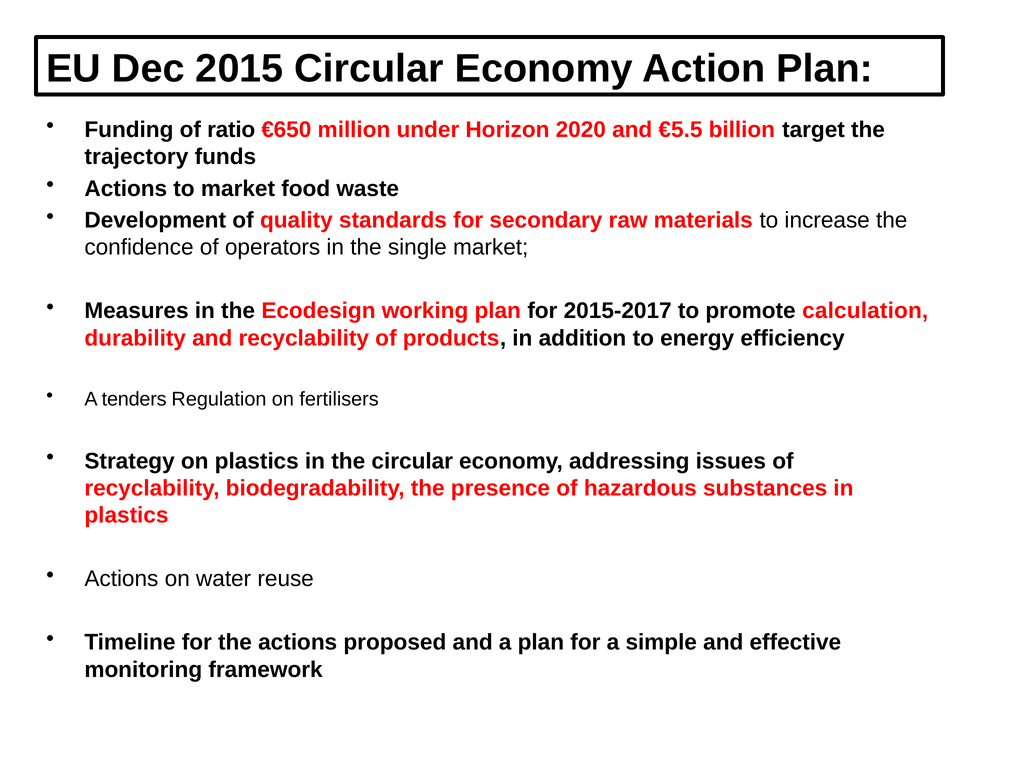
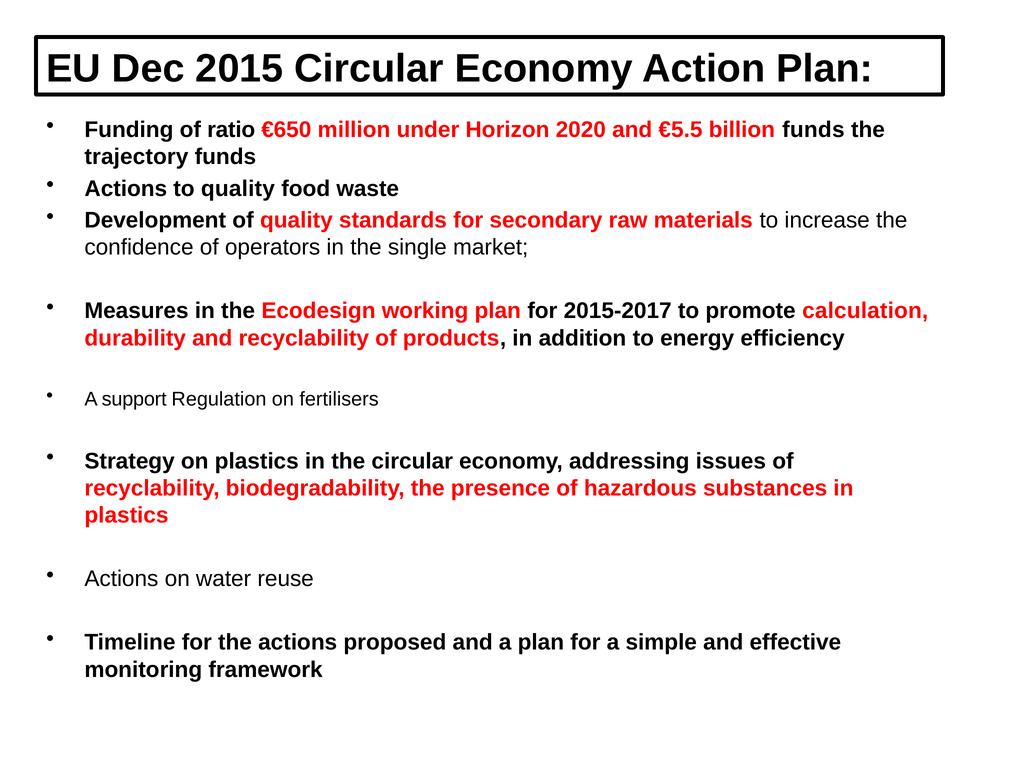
billion target: target -> funds (813, 130)
to market: market -> quality (238, 188)
tenders: tenders -> support (134, 399)
